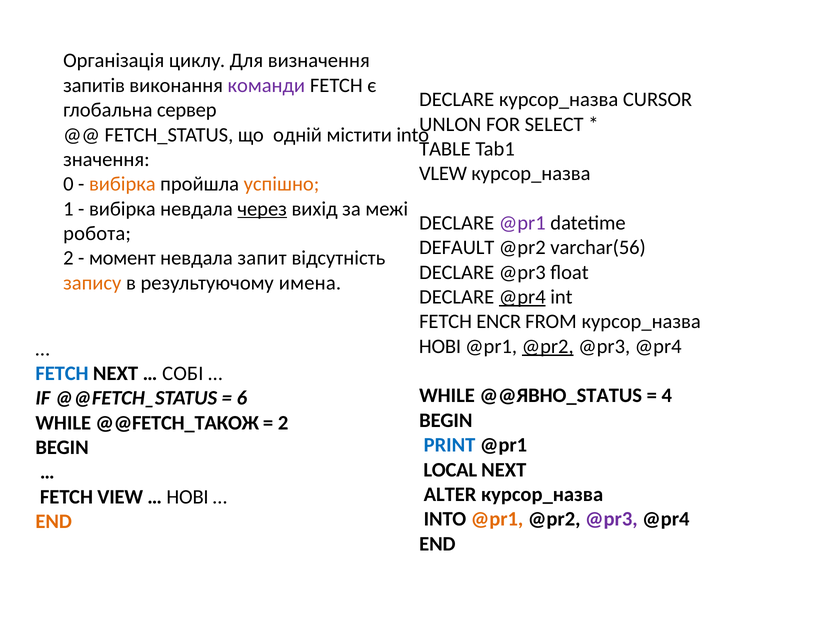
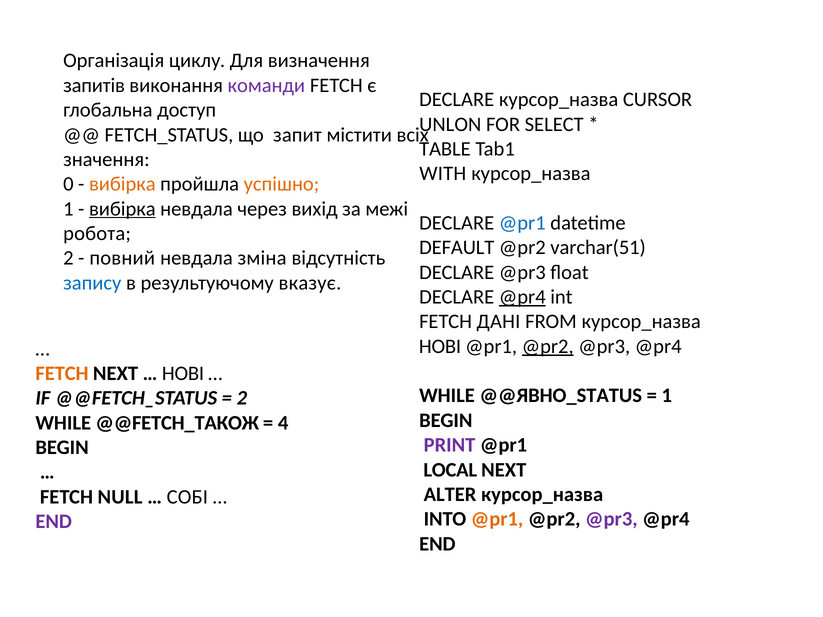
сервер: сервер -> доступ (187, 110)
одній: одній -> запит (297, 135)
містити into: into -> всіх (413, 135)
VLEW: VLEW -> WITH (443, 174)
вибірка underline: none -> present (122, 209)
через underline: present -> none (262, 209)
@pr1 colour: purple -> blue (522, 223)
varchar(56: varchar(56 -> varchar(51 (598, 248)
момент: момент -> повний (122, 258)
запит: запит -> зміна (262, 258)
запису colour: orange -> blue (92, 283)
имена: имена -> вказує (310, 283)
ENCR: ENCR -> ДАНІ (498, 322)
FETCH colour: blue -> orange (62, 374)
СОБІ: СОБІ -> НОВІ (183, 374)
4: 4 -> 1 (667, 396)
6: 6 -> 2 (242, 398)
2: 2 -> 4 (283, 423)
PRINT colour: blue -> purple (450, 445)
VIEW: VIEW -> NULL (120, 497)
НОВІ: НОВІ -> СОБІ (187, 497)
END colour: orange -> purple (54, 522)
